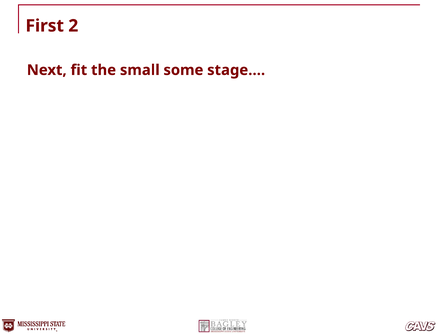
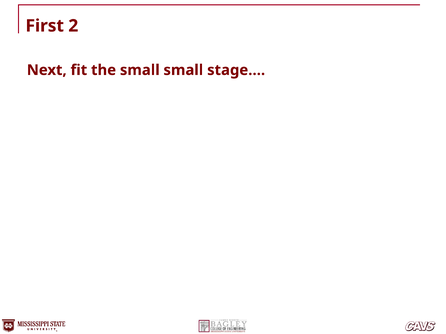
small some: some -> small (183, 70)
